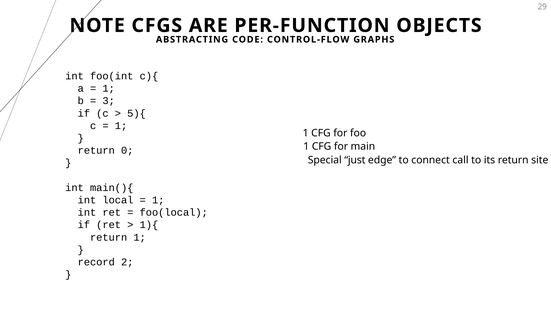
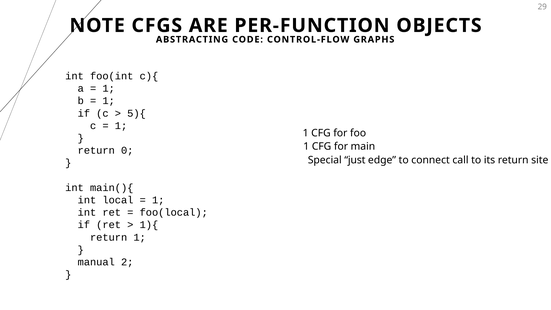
3: 3 -> 1 (109, 101)
record: record -> manual (96, 262)
